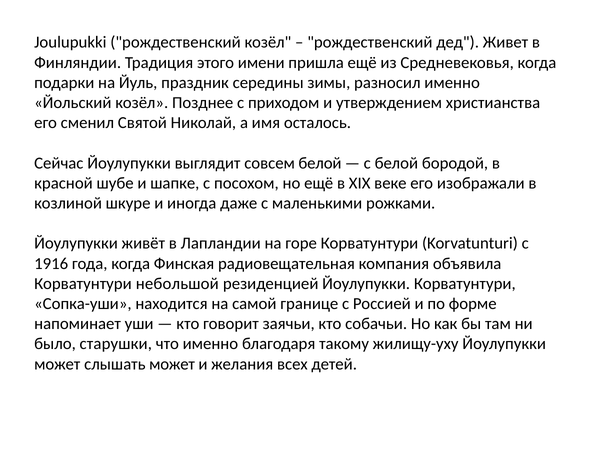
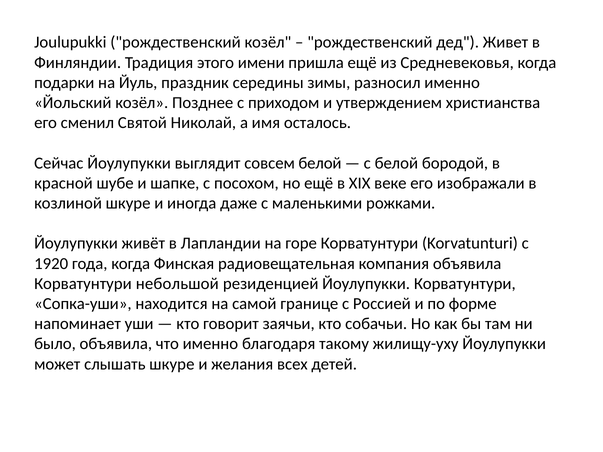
1916: 1916 -> 1920 (51, 264)
было старушки: старушки -> объявила (116, 344)
слышать может: может -> шкуре (172, 364)
